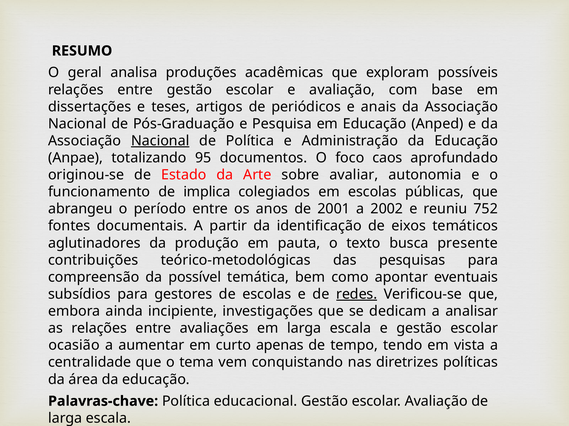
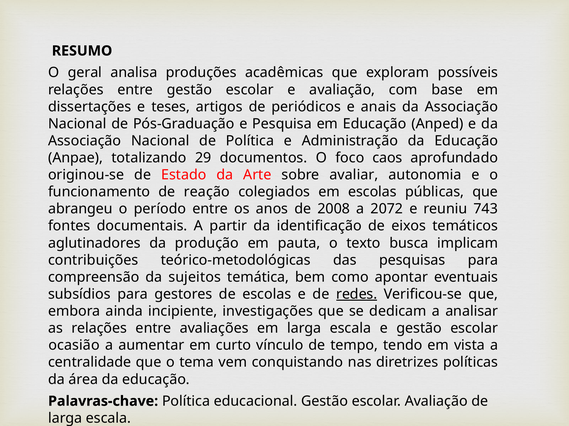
Nacional underline: present -> none (160, 141)
95: 95 -> 29 (203, 158)
implica: implica -> reação (207, 192)
2001: 2001 -> 2008 (334, 209)
2002: 2002 -> 2072 (387, 209)
752: 752 -> 743 (486, 209)
presente: presente -> implicam (468, 243)
possível: possível -> sujeitos (195, 278)
apenas: apenas -> vínculo (280, 346)
